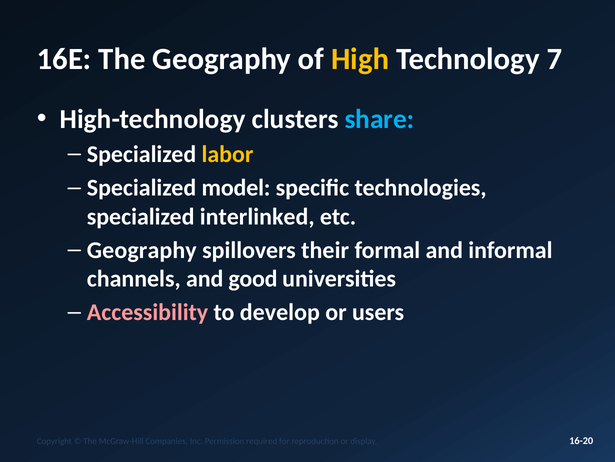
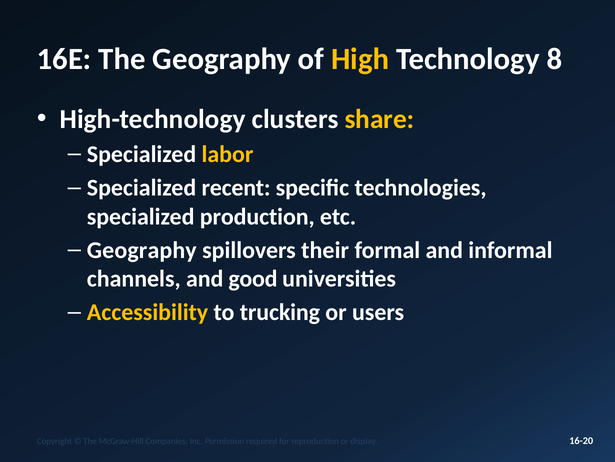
7: 7 -> 8 (554, 59)
share colour: light blue -> yellow (379, 119)
model: model -> recent (236, 188)
interlinked: interlinked -> production (257, 216)
Accessibility colour: pink -> yellow (148, 312)
develop: develop -> trucking (280, 312)
